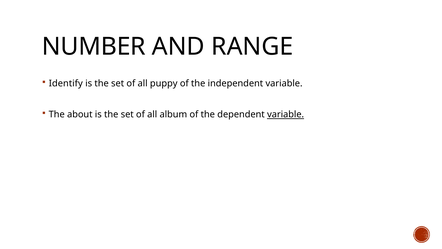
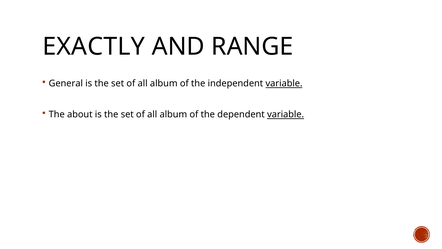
NUMBER: NUMBER -> EXACTLY (94, 47)
Identify: Identify -> General (66, 83)
puppy: puppy -> album (164, 83)
variable underline: none -> present (284, 83)
